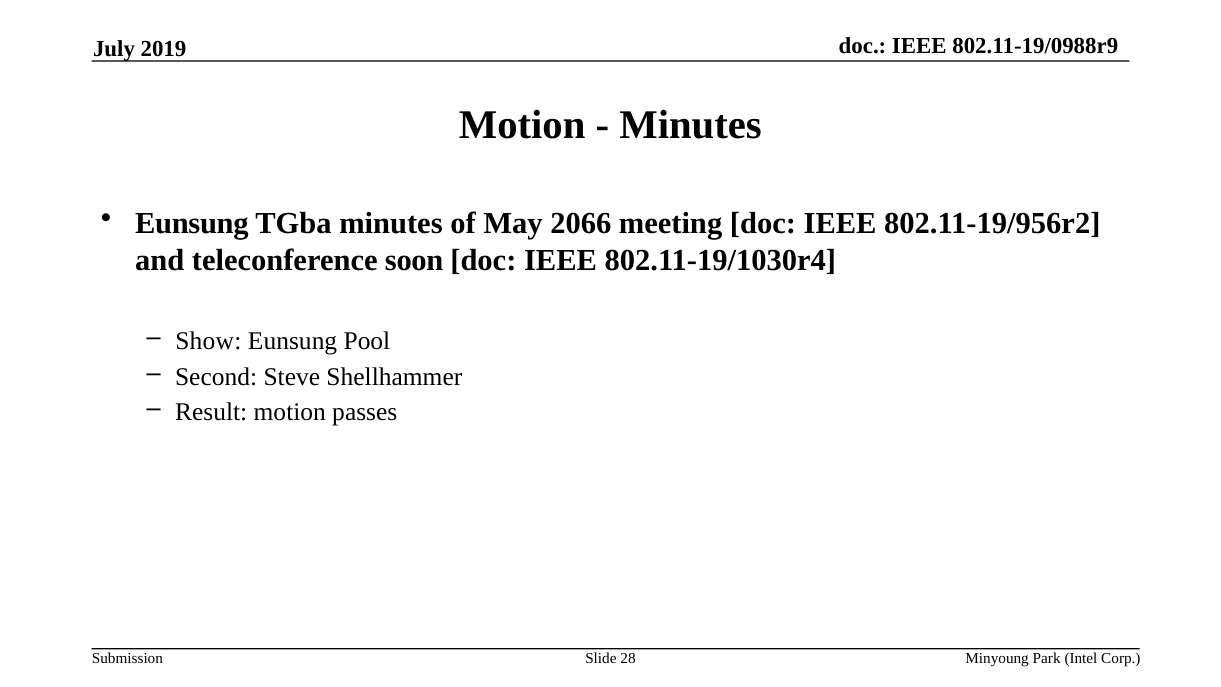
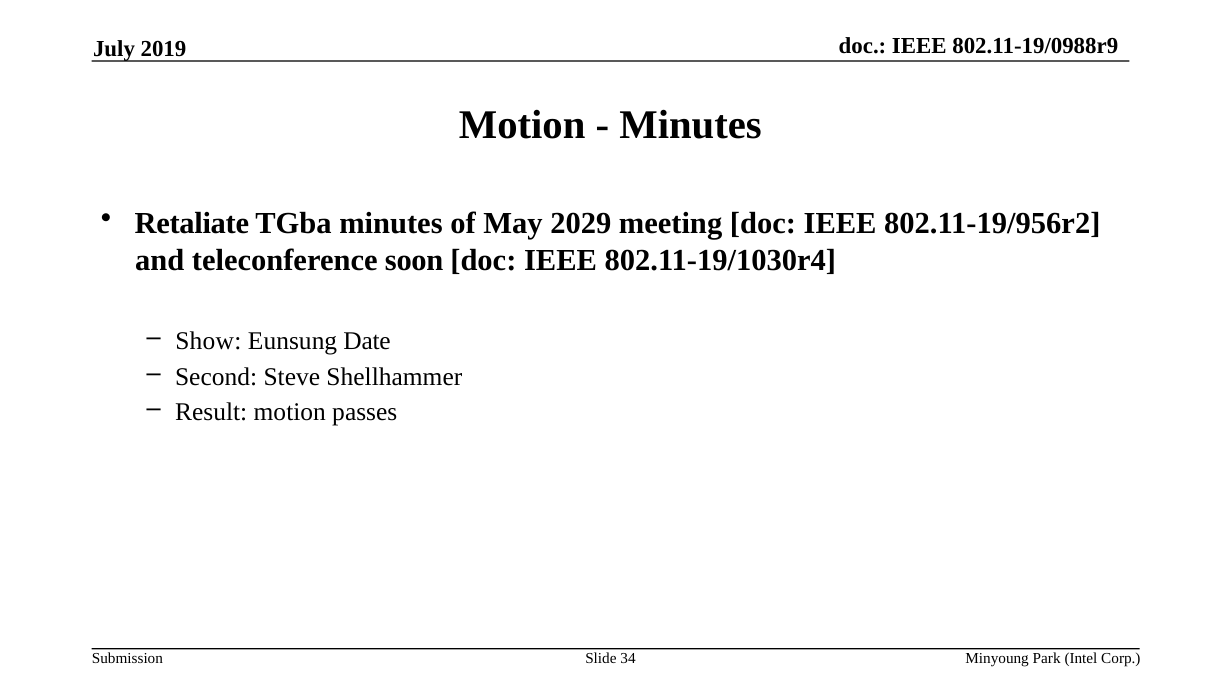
Eunsung: Eunsung -> Retaliate (192, 223)
2066: 2066 -> 2029 (581, 223)
Pool: Pool -> Date (367, 341)
28: 28 -> 34 (628, 659)
